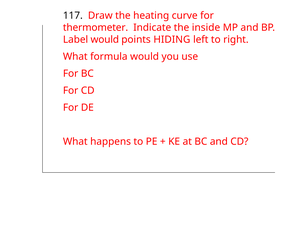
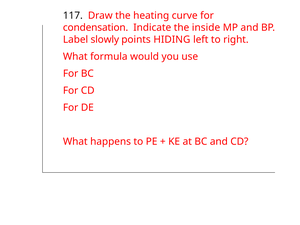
thermometer: thermometer -> condensation (96, 28)
Label would: would -> slowly (105, 40)
